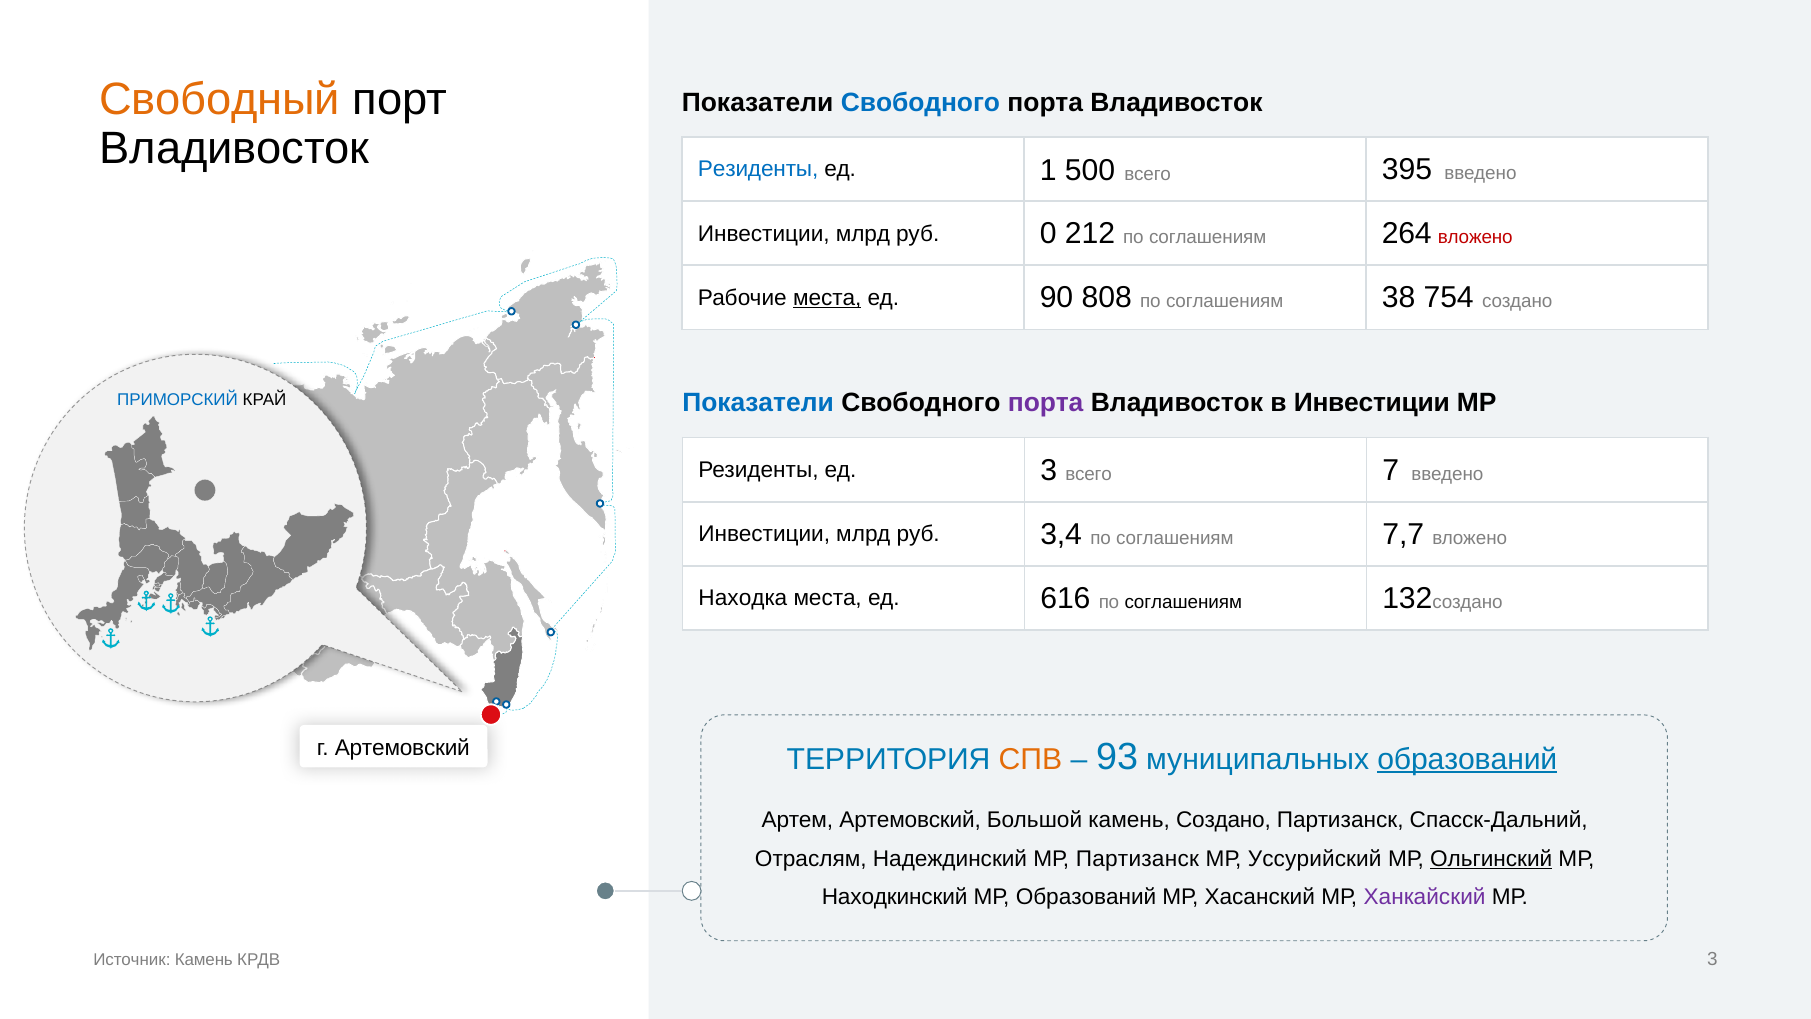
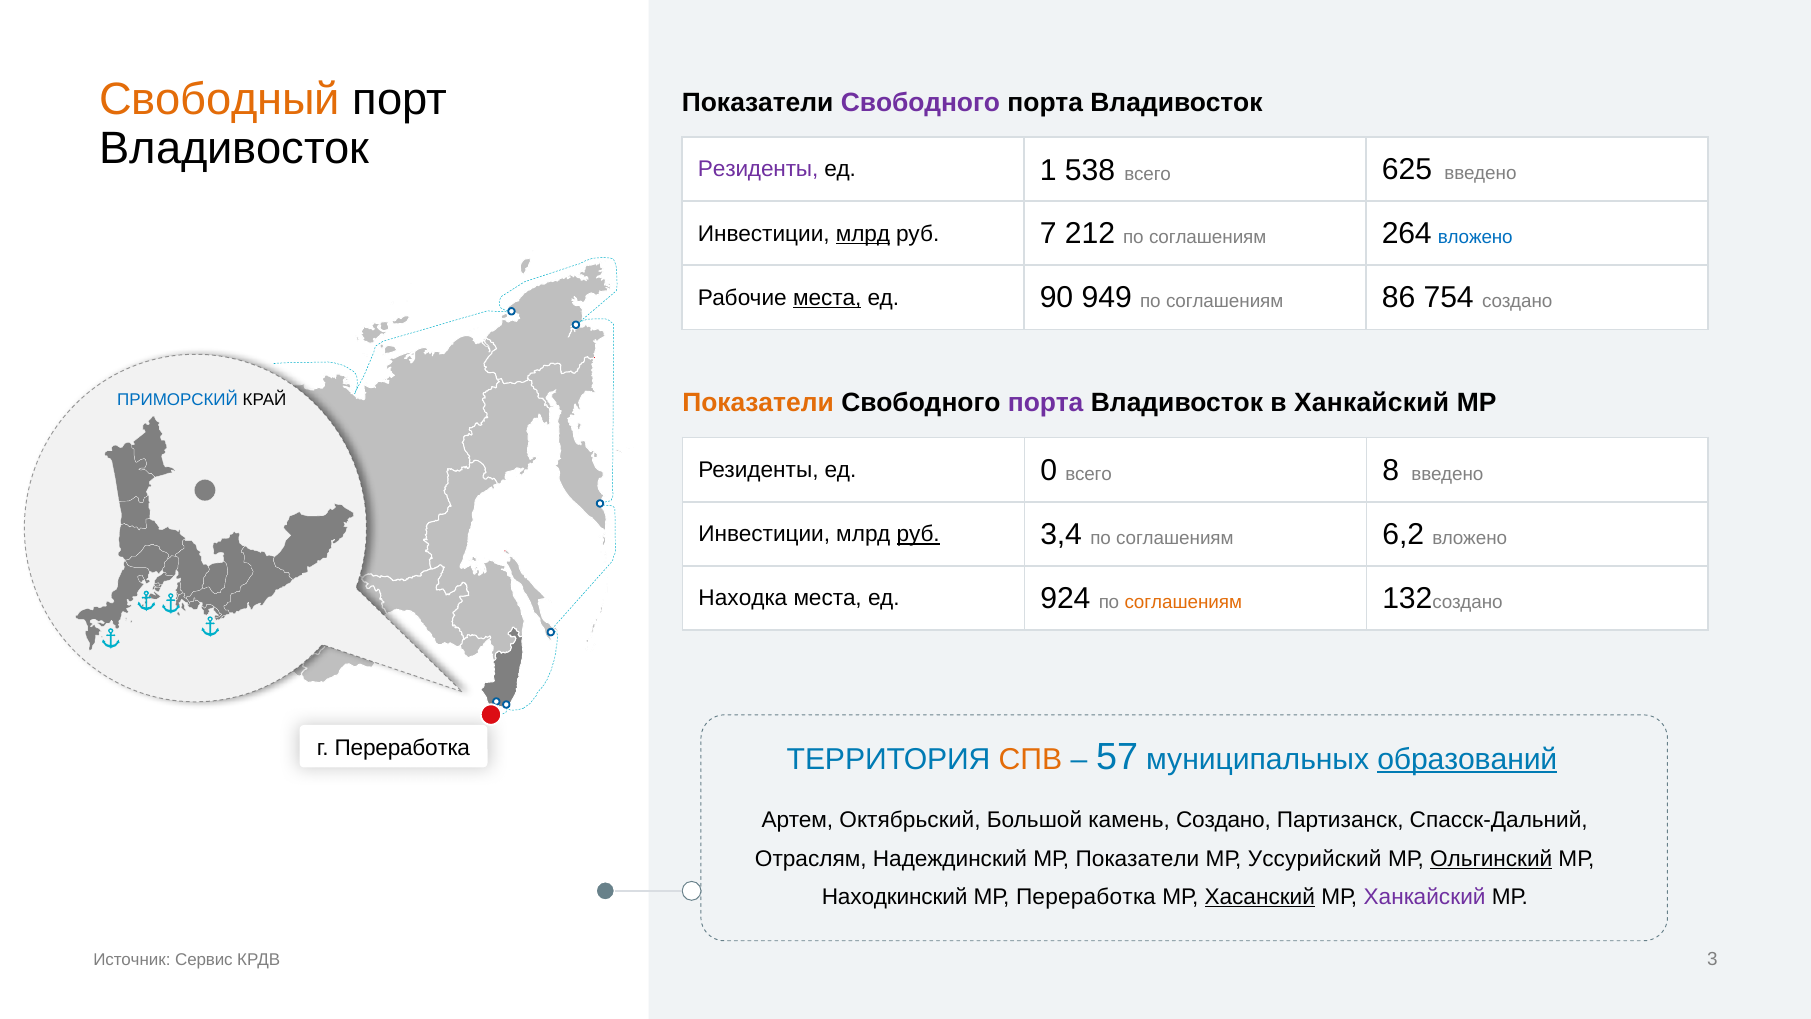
Свободного colour: blue -> purple (920, 103)
Резиденты colour: blue -> purple (758, 169)
500: 500 -> 538 (1090, 171)
395: 395 -> 625 (1407, 169)
млрд underline: none -> present (863, 234)
0: 0 -> 7 (1048, 234)
вложено colour: red -> blue (1475, 237)
808: 808 -> 949 (1107, 298)
38: 38 -> 86 (1399, 298)
Показатели colour: blue -> orange (758, 403)
в Инвестиции: Инвестиции -> Ханкайский (1372, 403)
ед 3: 3 -> 0 (1049, 470)
7: 7 -> 8 (1391, 470)
руб underline: none -> present (918, 534)
7,7: 7,7 -> 6,2 (1403, 534)
616: 616 -> 924 (1065, 598)
соглашениям colour: black -> orange (1183, 602)
г Артемовский: Артемовский -> Переработка (402, 747)
93: 93 -> 57 (1117, 756)
Артем Артемовский: Артемовский -> Октябрьский (910, 820)
МР Партизанск: Партизанск -> Показатели (1137, 858)
МР Образований: Образований -> Переработка (1086, 896)
Хасанский underline: none -> present (1260, 896)
Источник Камень: Камень -> Сервис (204, 960)
